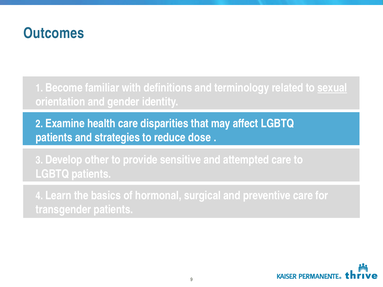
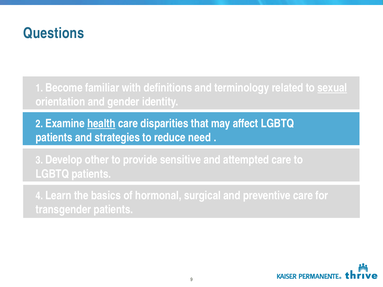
Outcomes: Outcomes -> Questions (54, 33)
health underline: none -> present (101, 124)
dose: dose -> need (199, 138)
